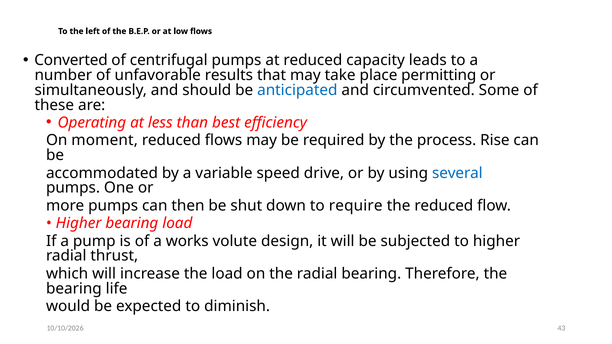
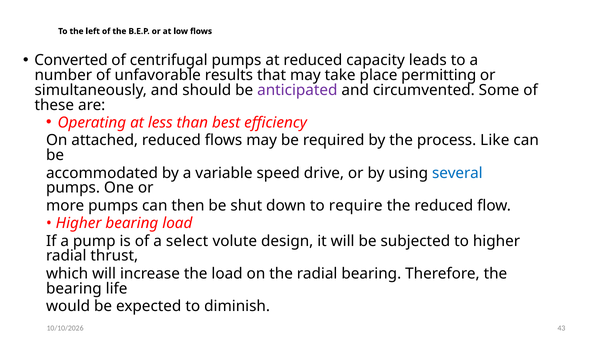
anticipated colour: blue -> purple (297, 90)
moment: moment -> attached (105, 141)
Rise: Rise -> Like (495, 141)
works: works -> select (187, 241)
